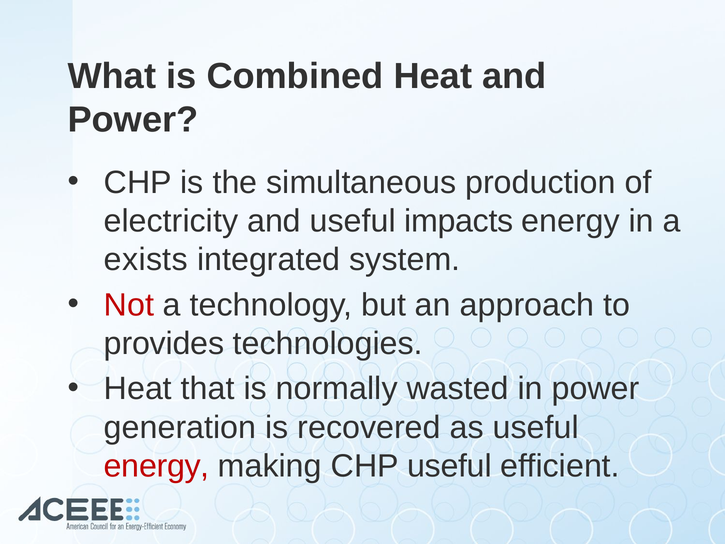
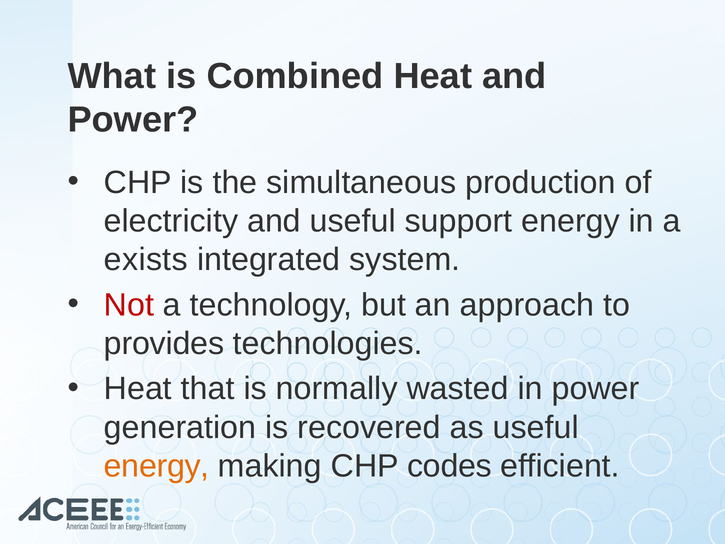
impacts: impacts -> support (459, 221)
energy colour: red -> orange (157, 466)
CHP useful: useful -> codes (450, 466)
